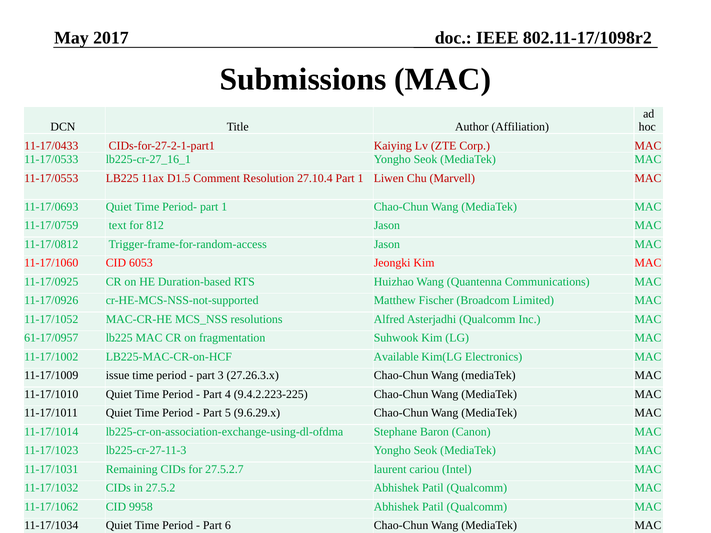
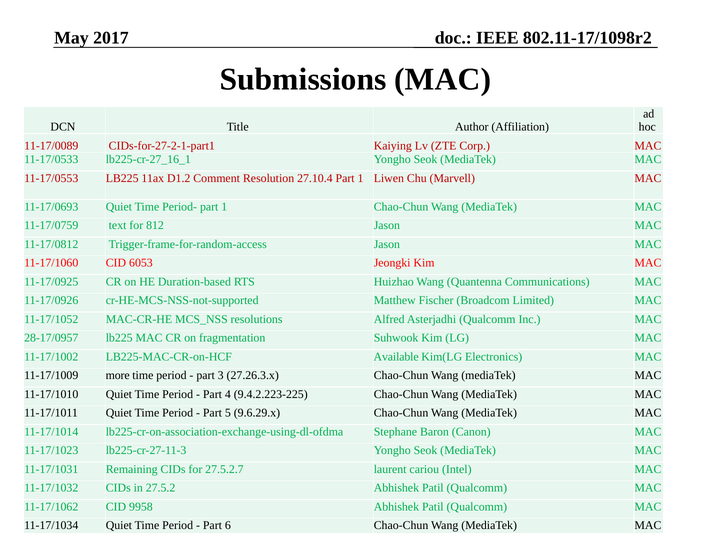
11-17/0433: 11-17/0433 -> 11-17/0089 (51, 146)
D1.5: D1.5 -> D1.2 (179, 178)
61-17/0957: 61-17/0957 -> 28-17/0957 (51, 338)
issue: issue -> more (118, 376)
